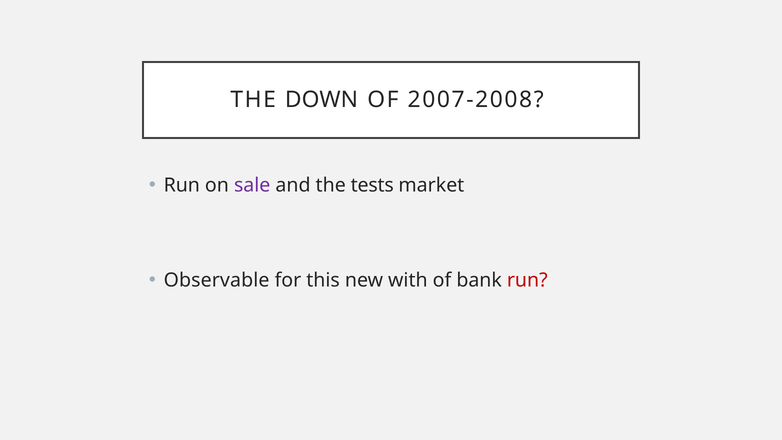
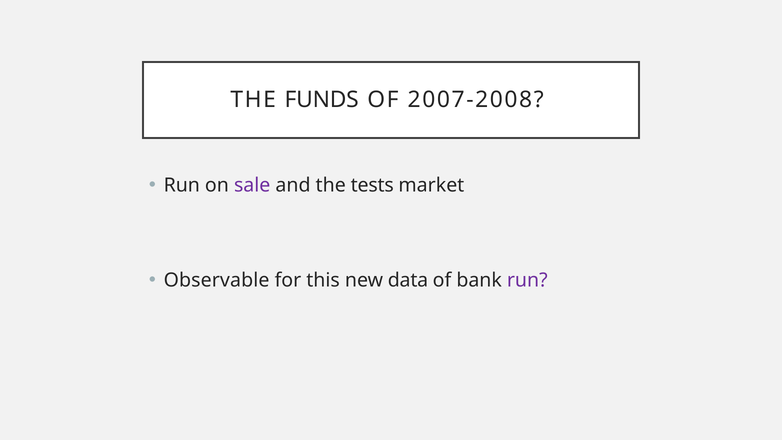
DOWN: DOWN -> FUNDS (322, 100)
with: with -> data (408, 280)
run colour: red -> purple (527, 280)
